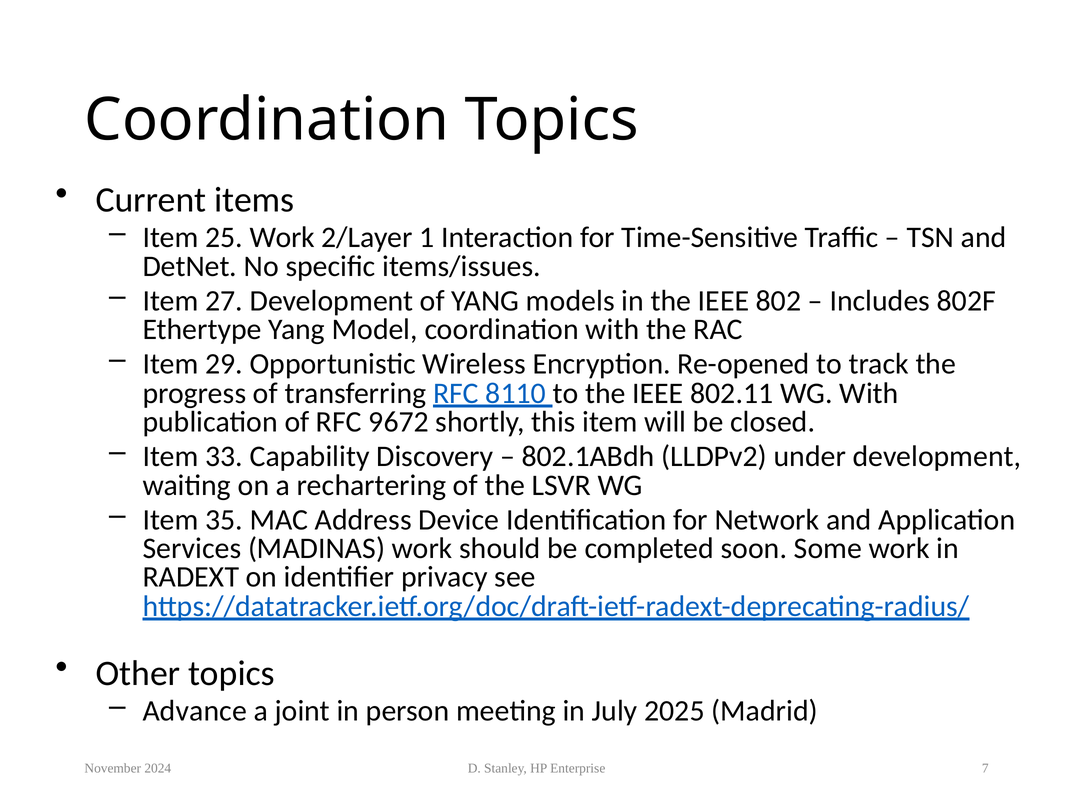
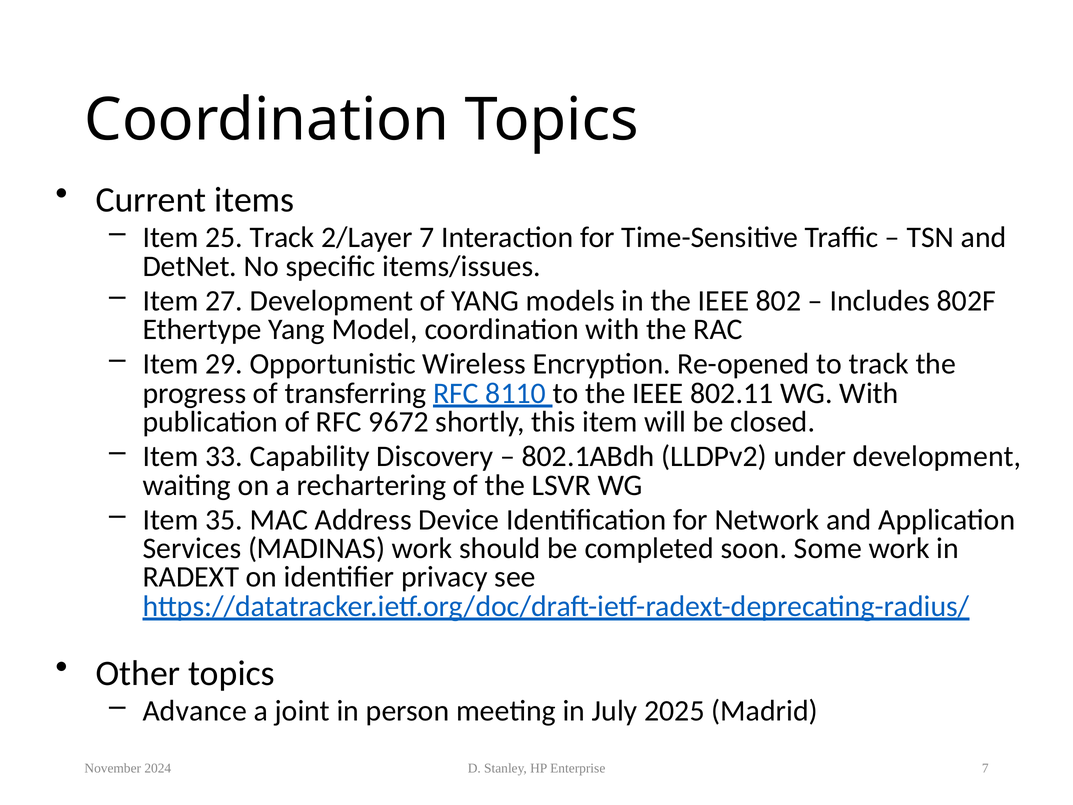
25 Work: Work -> Track (282, 237)
2/Layer 1: 1 -> 7 (427, 237)
